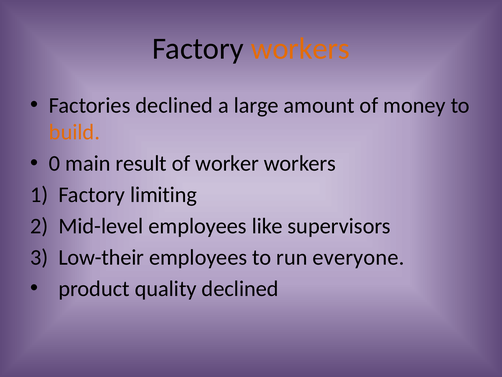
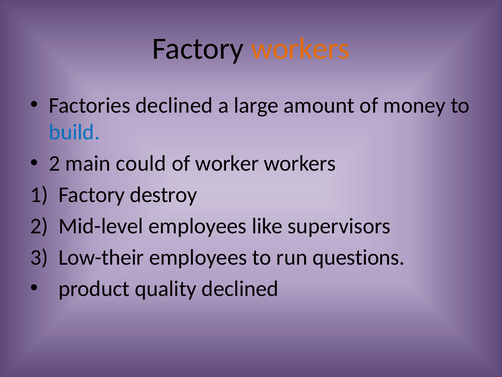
build colour: orange -> blue (74, 132)
0: 0 -> 2 (55, 163)
result: result -> could (141, 163)
limiting: limiting -> destroy (164, 195)
everyone: everyone -> questions (359, 257)
